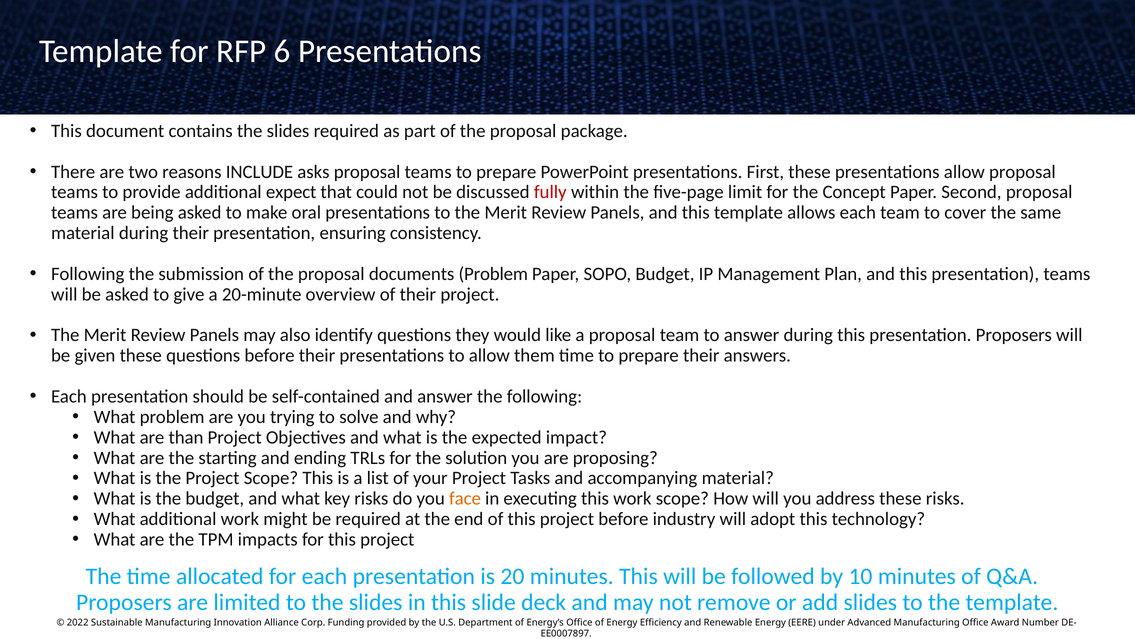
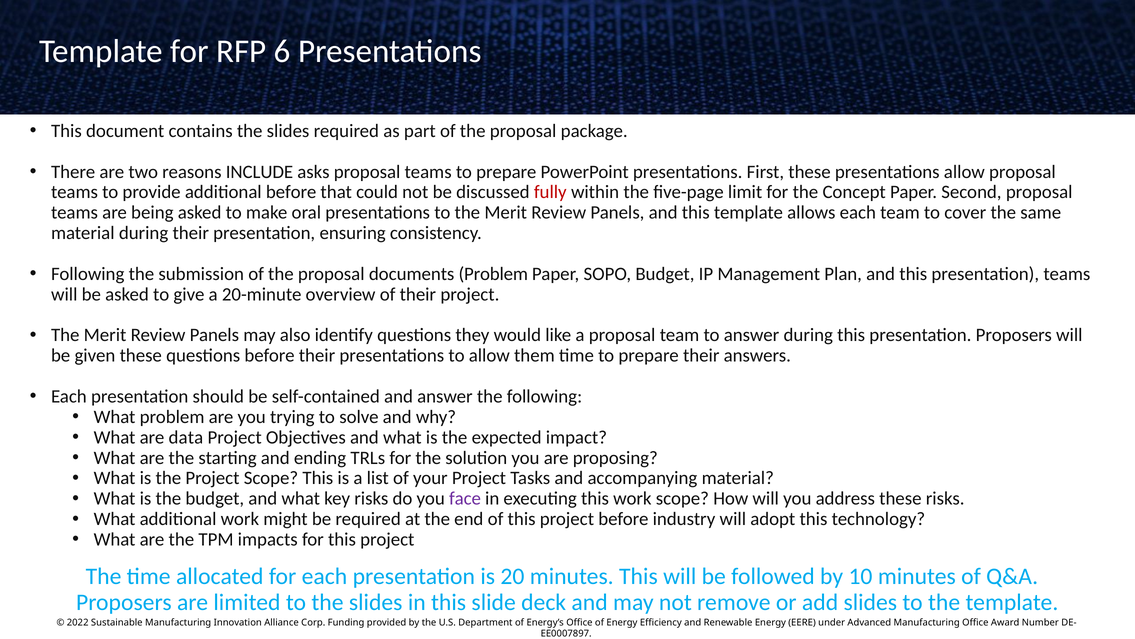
additional expect: expect -> before (291, 192)
than: than -> data (186, 437)
face colour: orange -> purple (465, 498)
